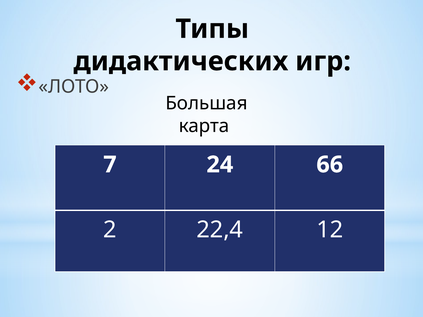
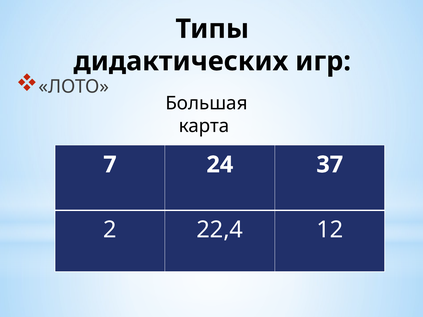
66: 66 -> 37 (330, 165)
